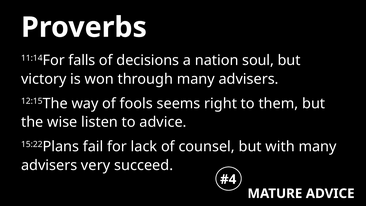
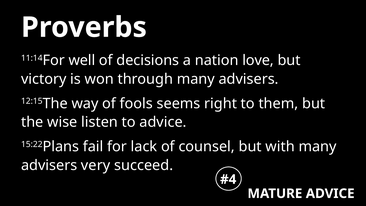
falls: falls -> well (82, 60)
soul: soul -> love (258, 60)
